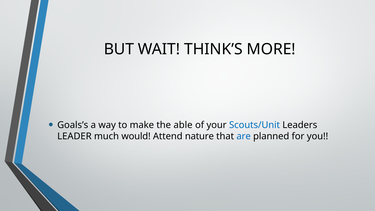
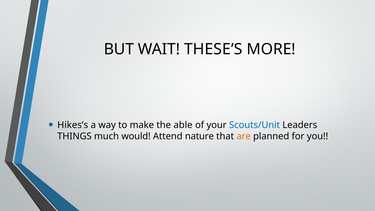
THINK’S: THINK’S -> THESE’S (213, 49)
Goals’s: Goals’s -> Hikes’s (73, 125)
LEADER: LEADER -> THINGS (74, 136)
are colour: blue -> orange (244, 136)
